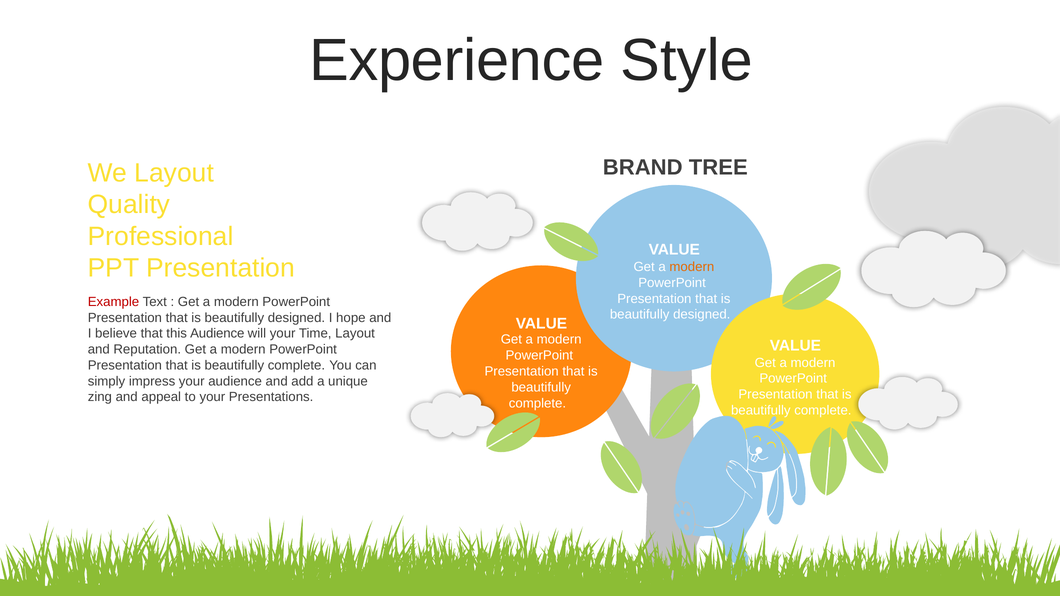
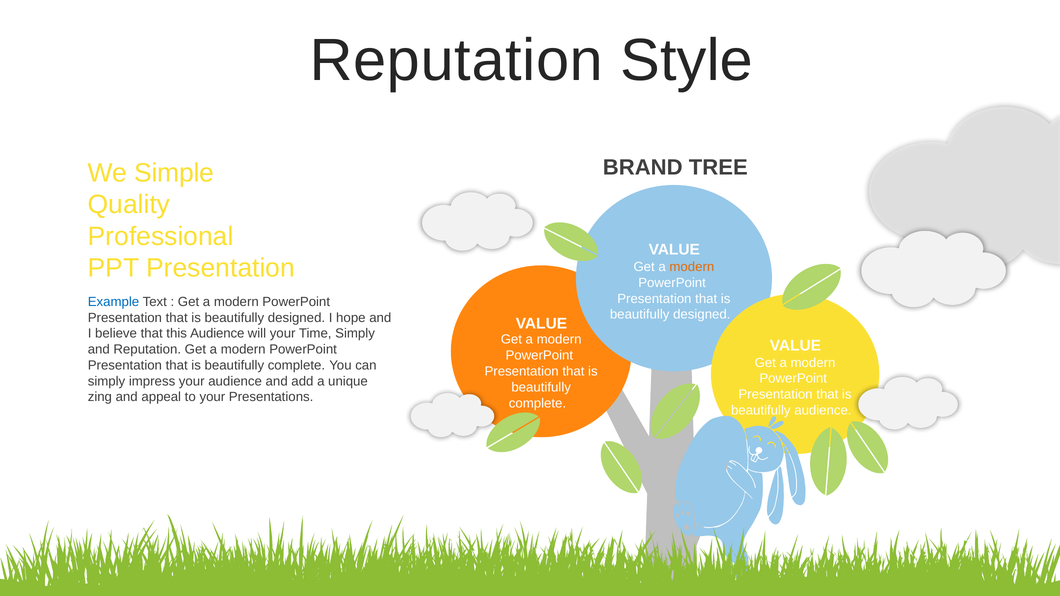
Experience: Experience -> Reputation (456, 61)
We Layout: Layout -> Simple (174, 173)
Example colour: red -> blue (114, 302)
Time Layout: Layout -> Simply (355, 334)
complete: complete -> audience (823, 411)
